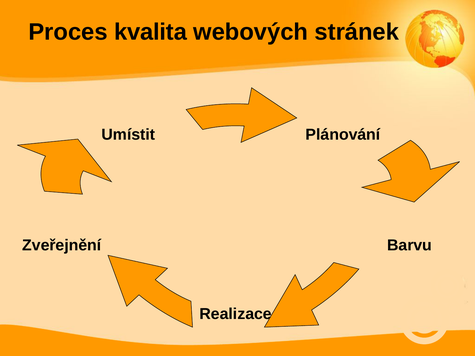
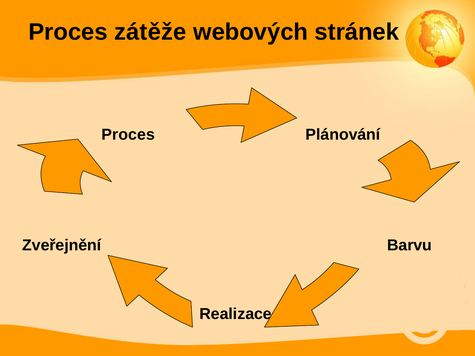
kvalita: kvalita -> zátěže (150, 32)
Umístit: Umístit -> Proces (128, 135)
